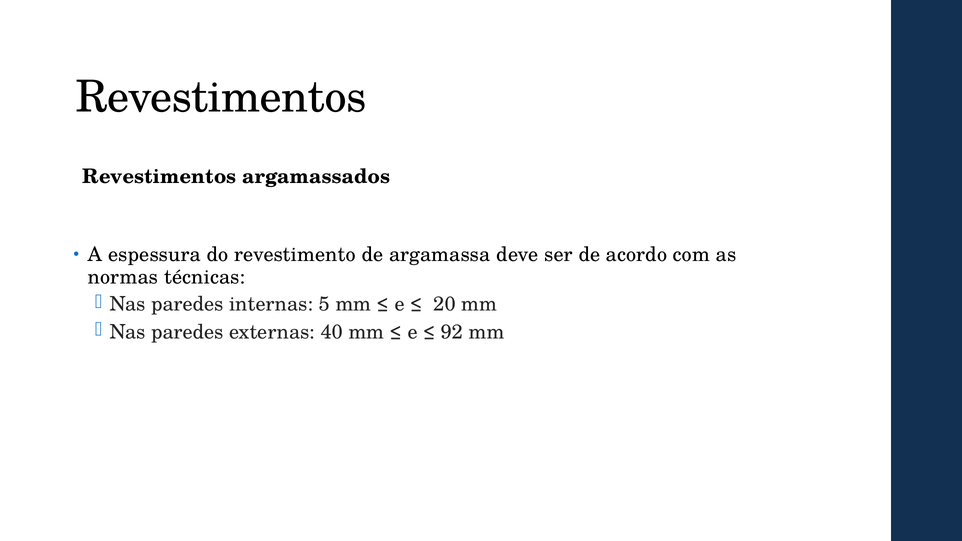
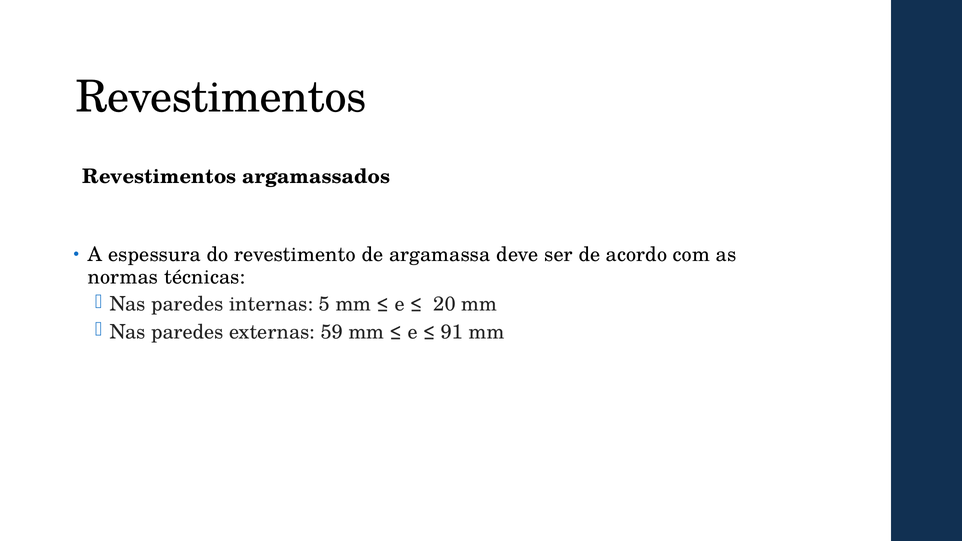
40: 40 -> 59 (332, 332)
92: 92 -> 91 (452, 332)
